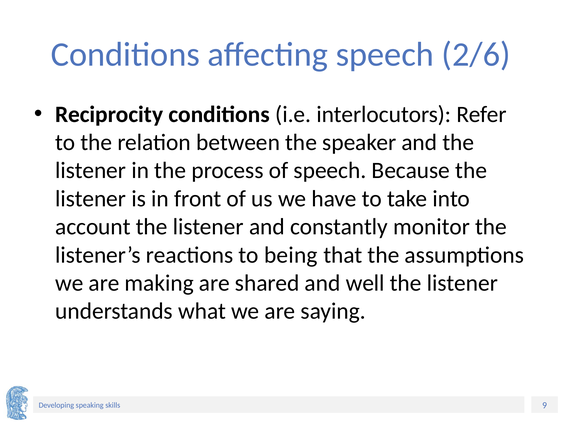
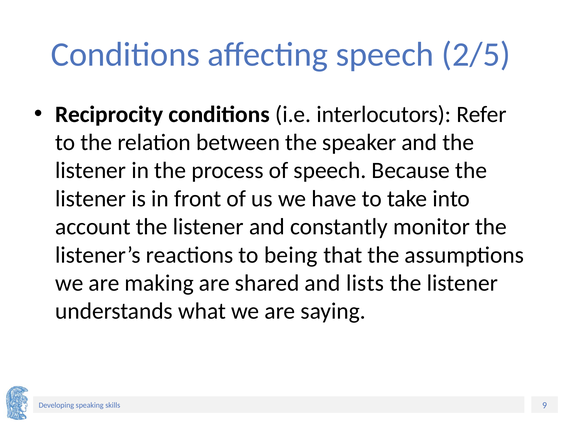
2/6: 2/6 -> 2/5 (476, 54)
well: well -> lists (365, 283)
